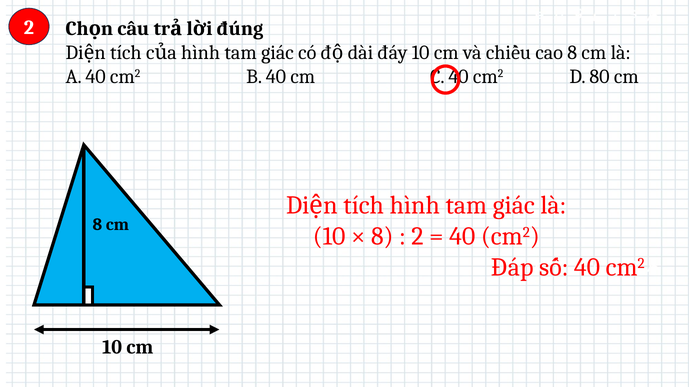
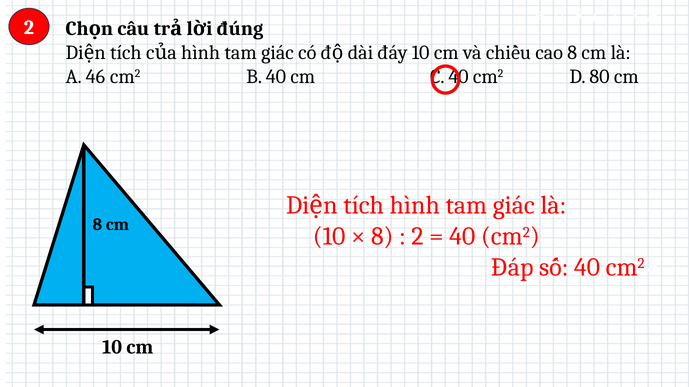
A 40: 40 -> 46 (95, 77)
